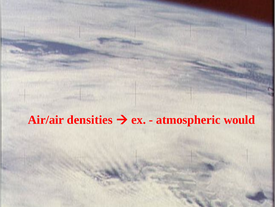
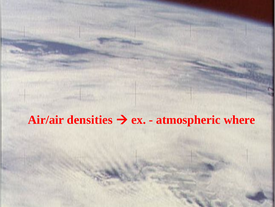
would: would -> where (239, 119)
